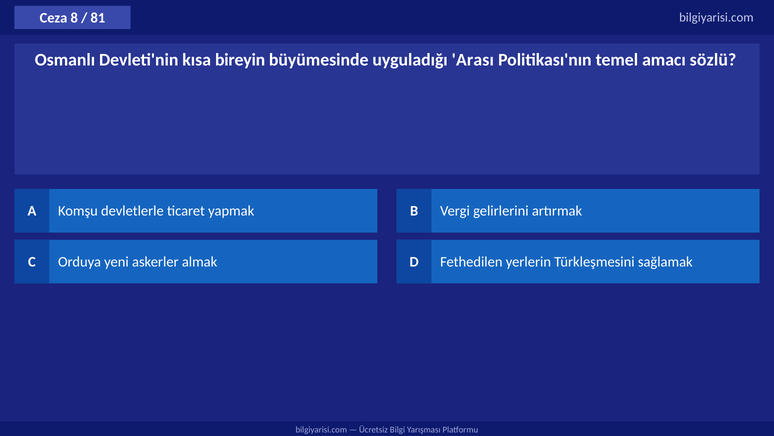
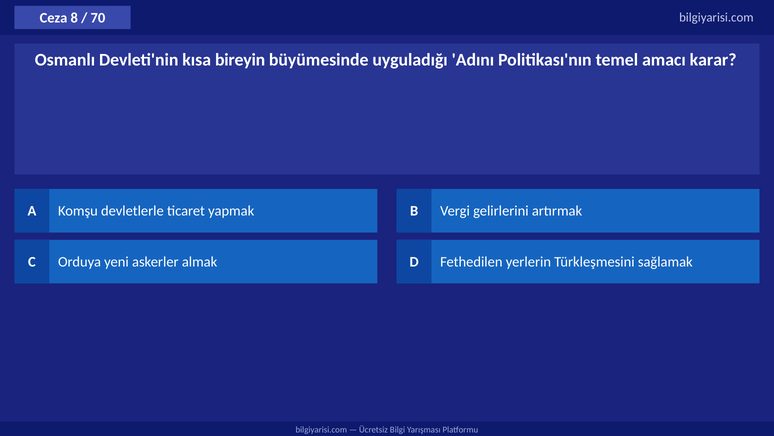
81: 81 -> 70 (98, 18)
Arası: Arası -> Adını (473, 60)
sözlü: sözlü -> karar (713, 60)
